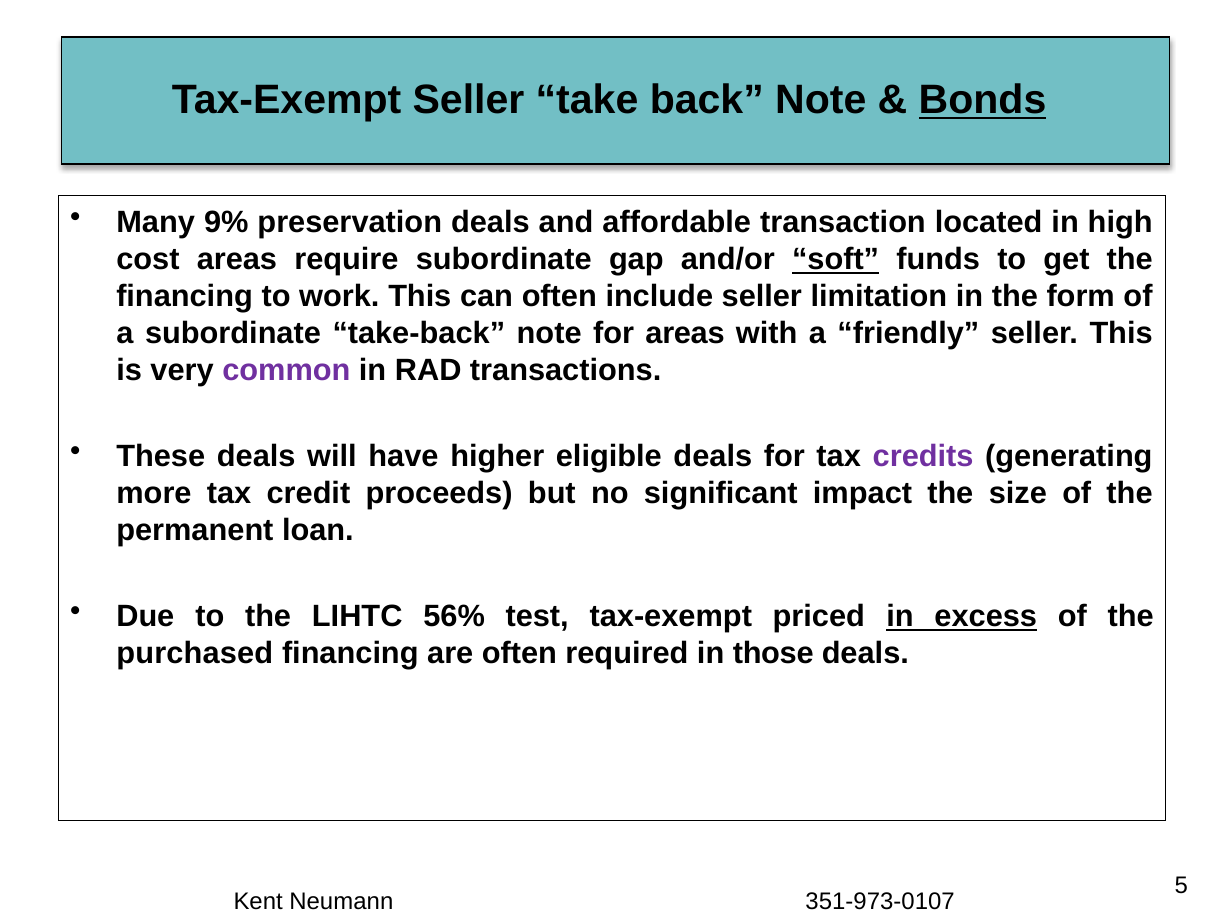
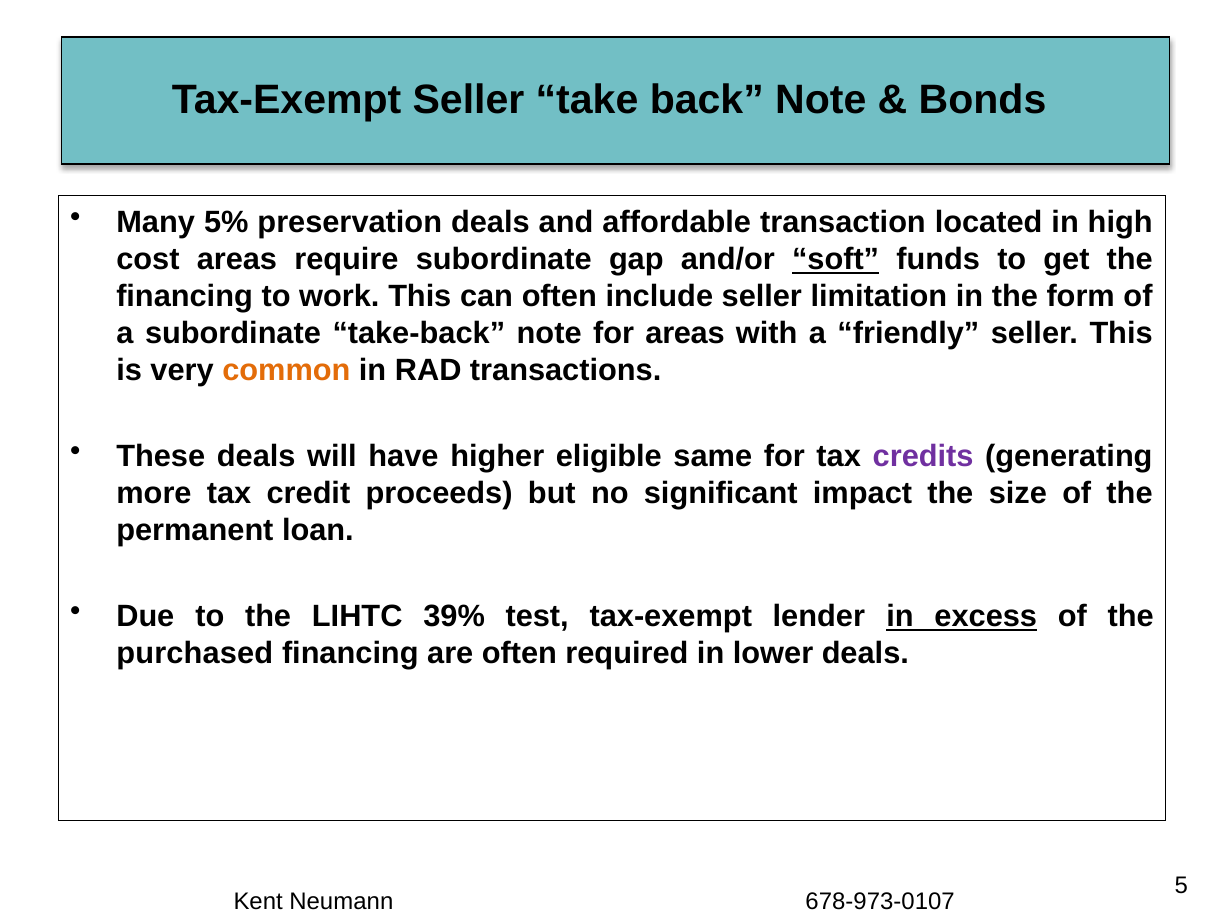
Bonds underline: present -> none (983, 100)
9%: 9% -> 5% (226, 223)
common colour: purple -> orange (286, 370)
eligible deals: deals -> same (713, 457)
56%: 56% -> 39% (454, 617)
priced: priced -> lender (819, 617)
those: those -> lower (773, 653)
351-973-0107: 351-973-0107 -> 678-973-0107 (880, 902)
